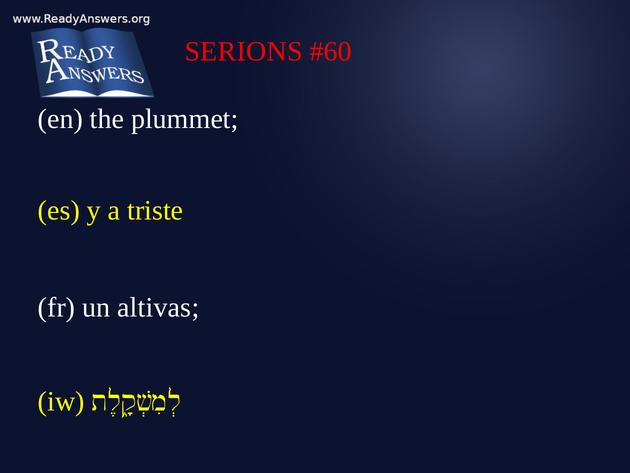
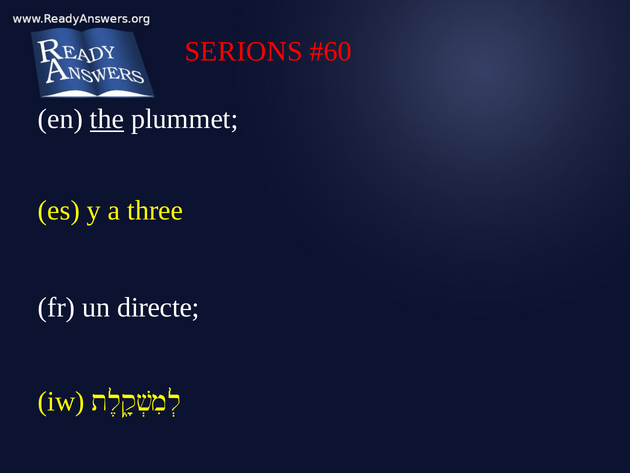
the underline: none -> present (107, 119)
triste: triste -> three (155, 210)
altivas: altivas -> directe (158, 307)
